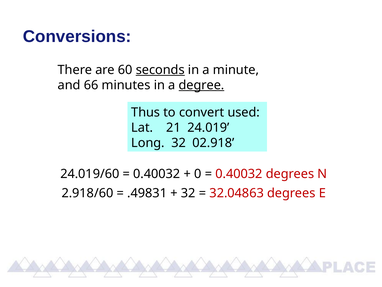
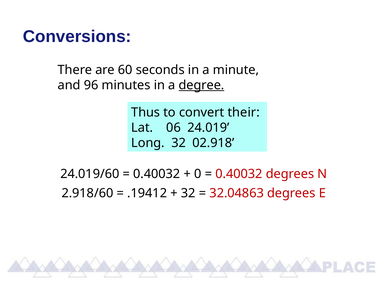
seconds underline: present -> none (160, 70)
66: 66 -> 96 (91, 85)
used: used -> their (244, 112)
21: 21 -> 06 (174, 127)
.49831: .49831 -> .19412 (147, 193)
